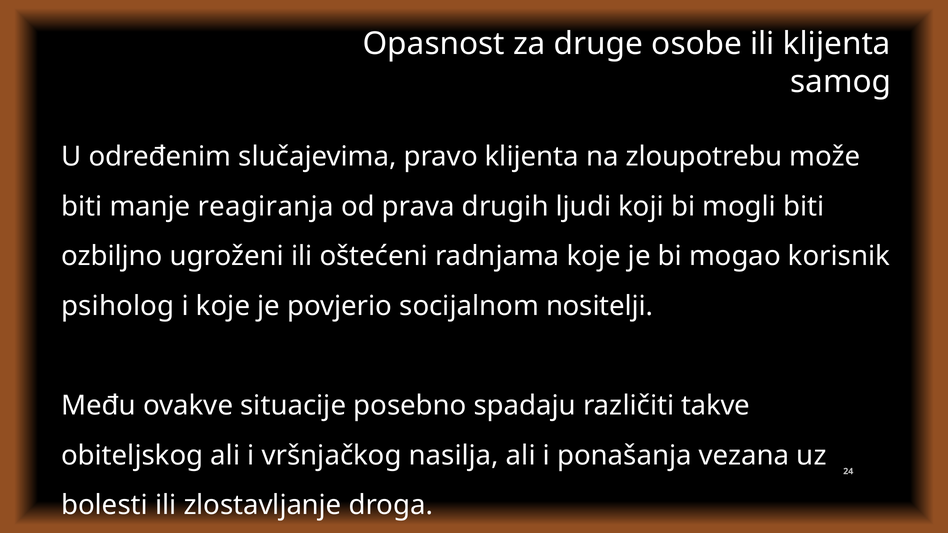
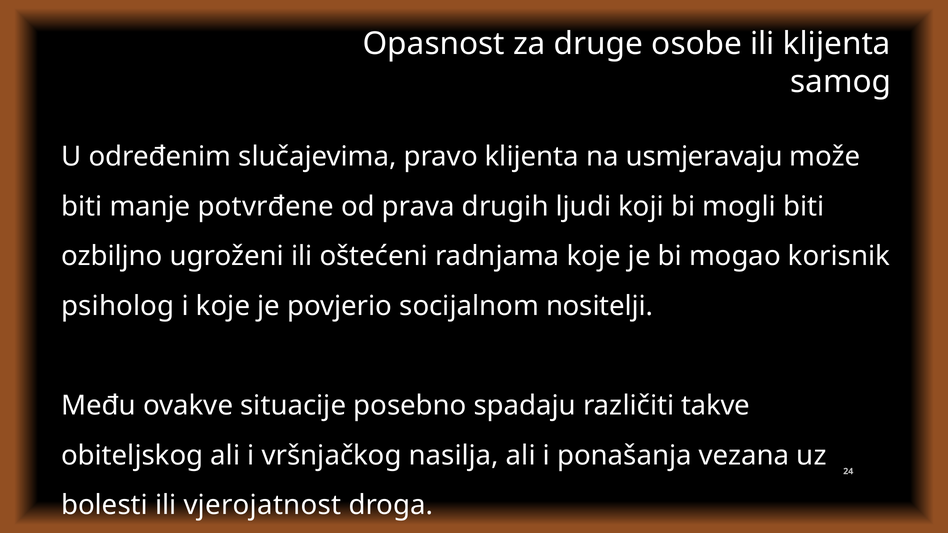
zloupotrebu: zloupotrebu -> usmjeravaju (704, 157)
reagiranja: reagiranja -> potvrđene (266, 207)
zlostavljanje: zlostavljanje -> vjerojatnost (262, 505)
